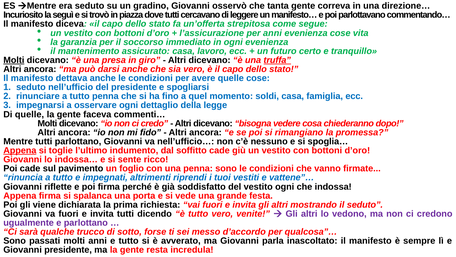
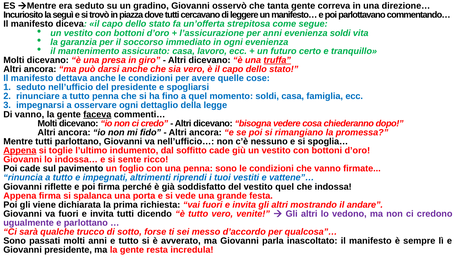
evenienza cose: cose -> soldi (340, 33)
Molti underline: present -> none (14, 60)
Di quelle: quelle -> vanno (30, 114)
faceva underline: none -> present (97, 114)
vestito ogni: ogni -> quel (285, 186)
il seduto: seduto -> andare (365, 204)
